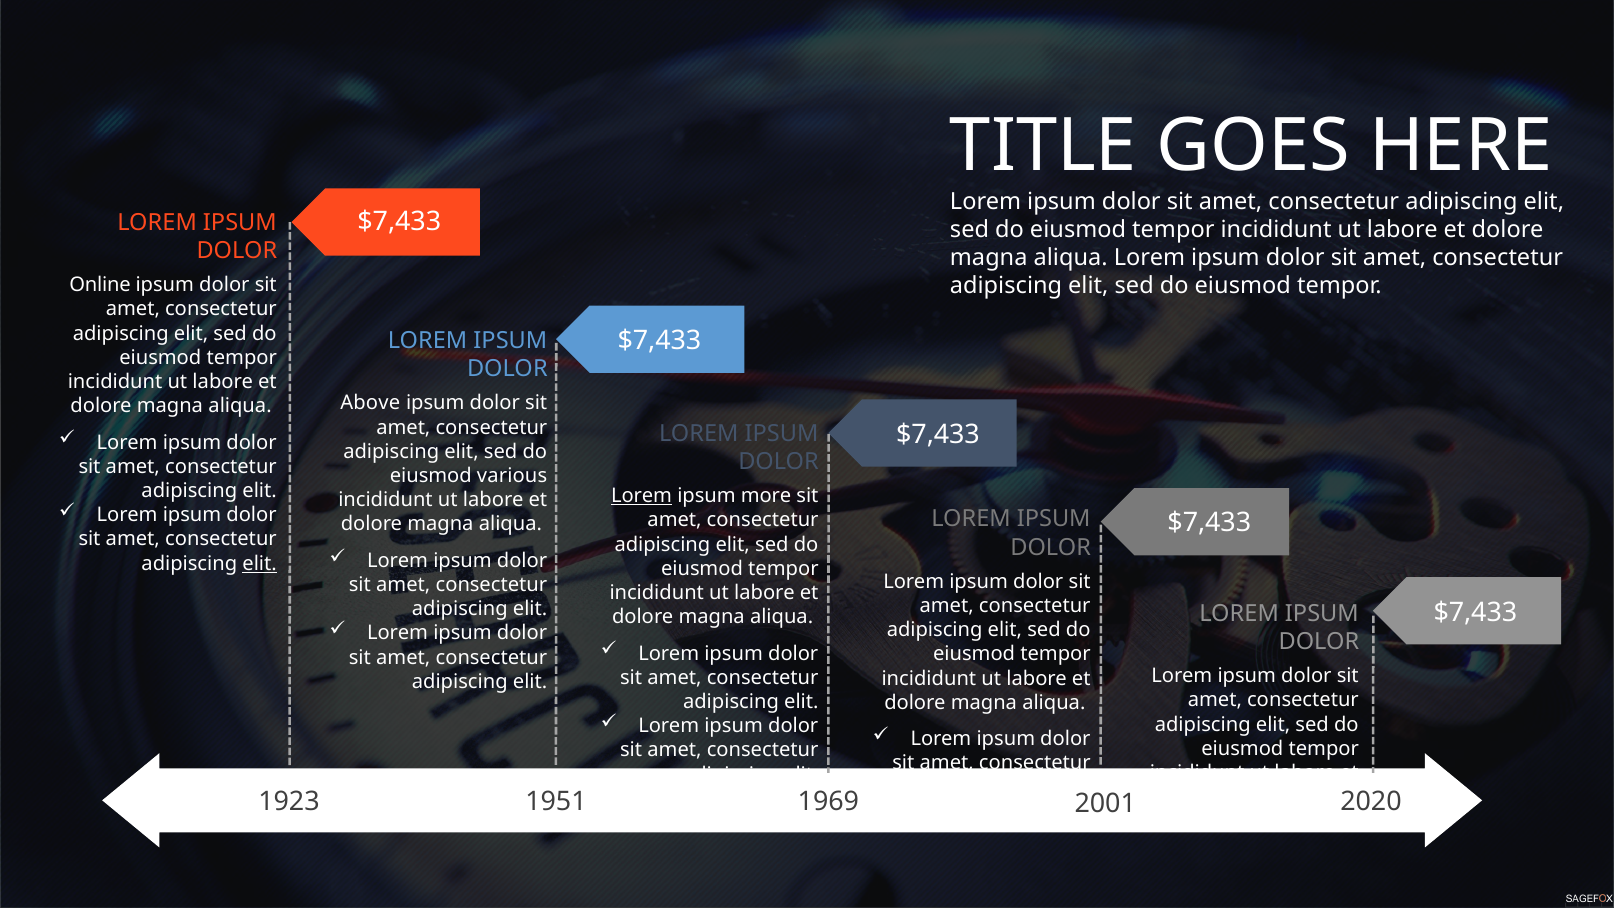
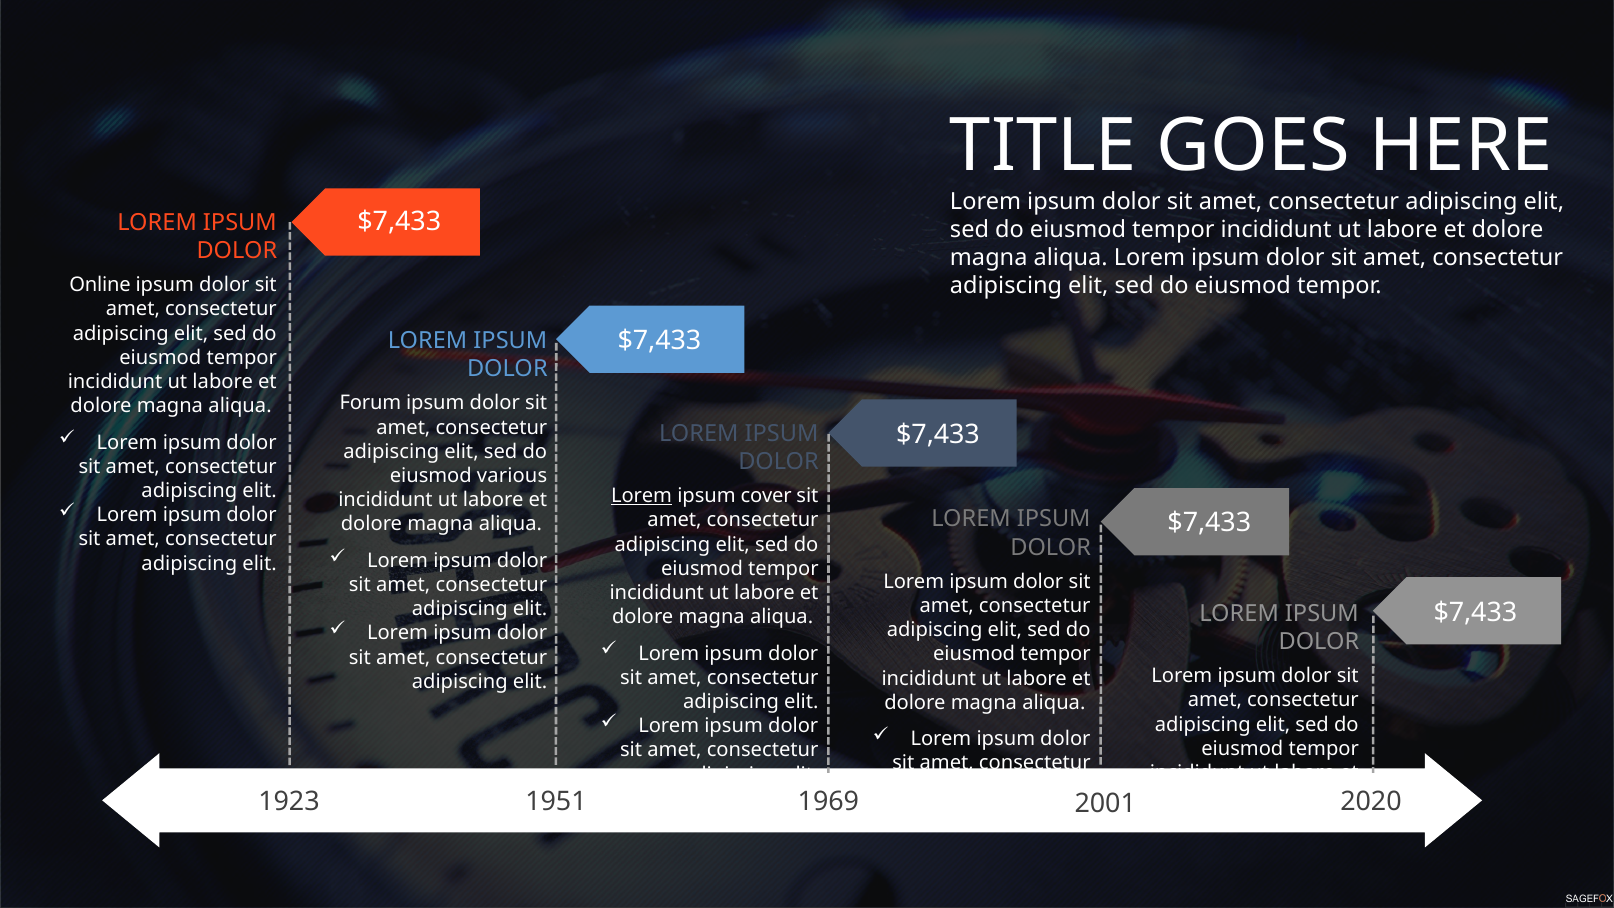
Above: Above -> Forum (370, 403)
more: more -> cover (766, 496)
elit underline: present -> none (260, 563)
